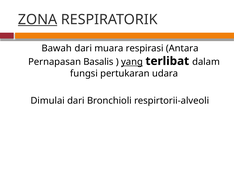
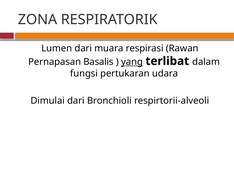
ZONA underline: present -> none (38, 20)
Bawah: Bawah -> Lumen (57, 48)
Antara: Antara -> Rawan (182, 48)
